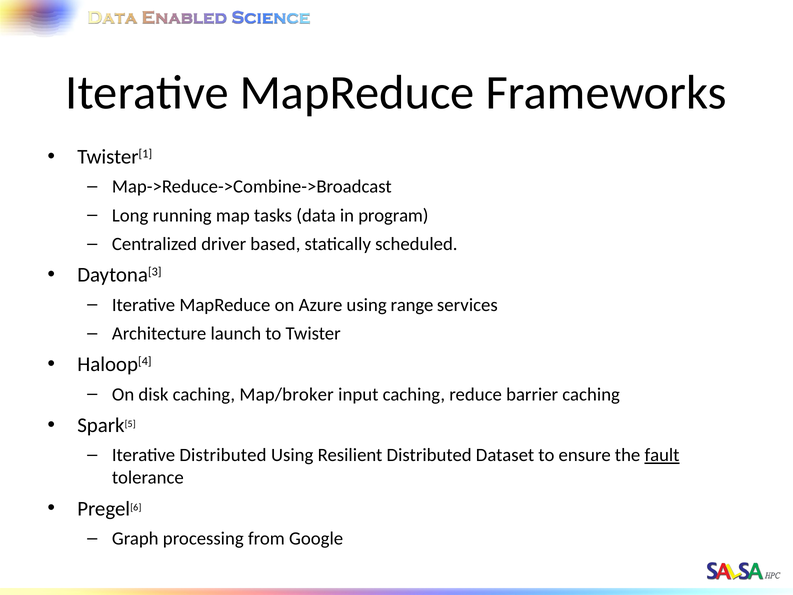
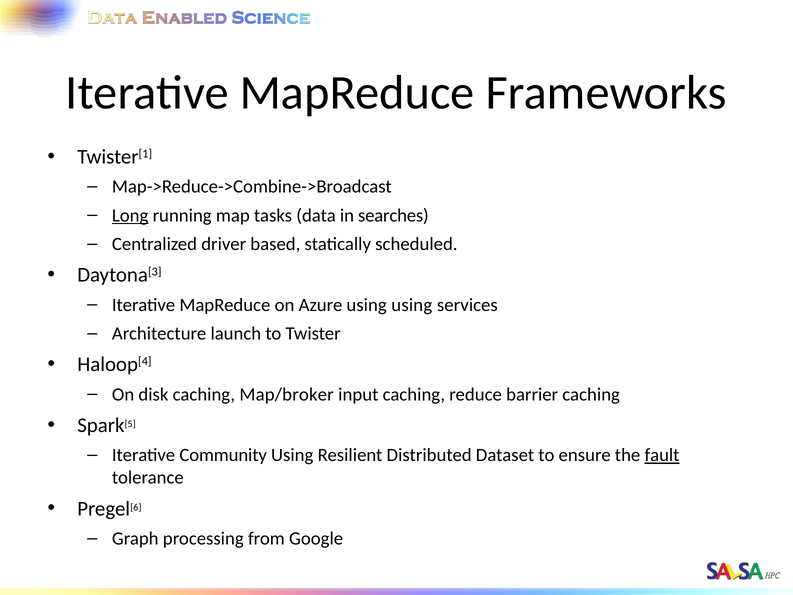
Long underline: none -> present (130, 215)
program: program -> searches (393, 215)
using range: range -> using (412, 305)
Iterative Distributed: Distributed -> Community (223, 455)
